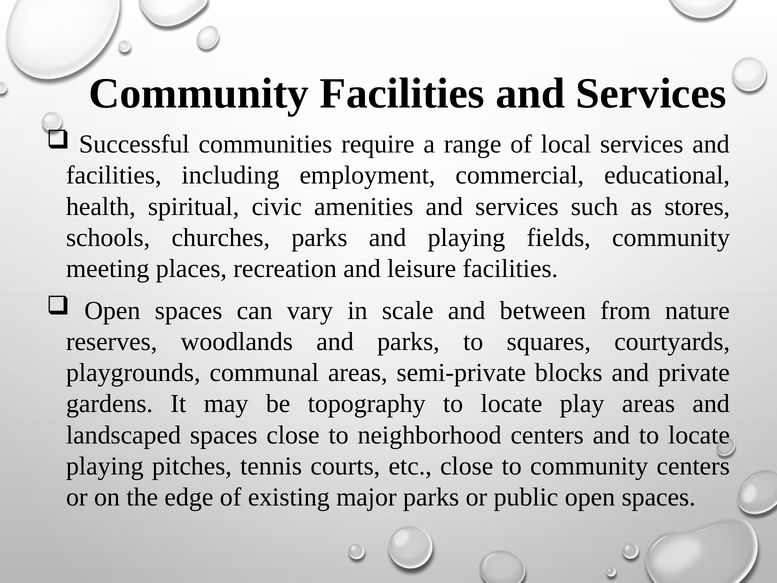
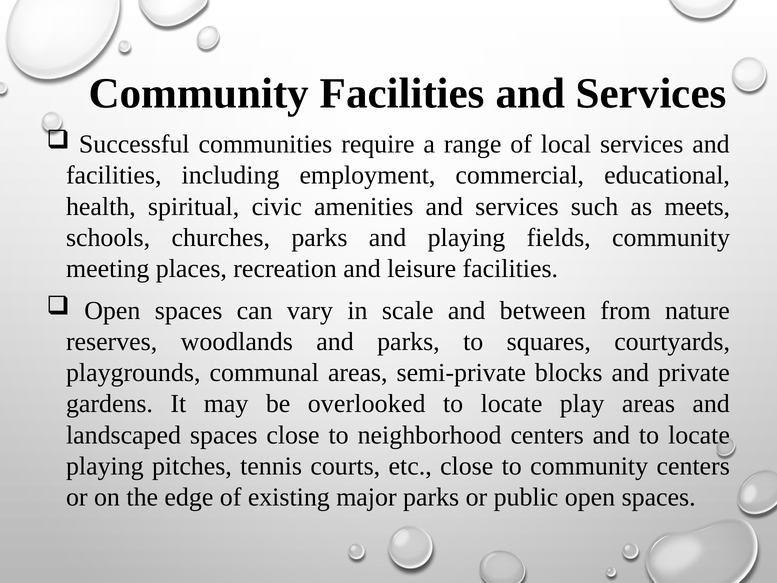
stores: stores -> meets (697, 206)
topography: topography -> overlooked (367, 404)
